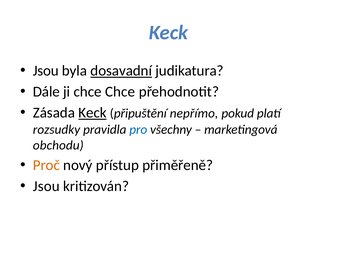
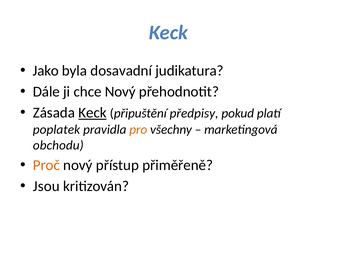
Jsou: Jsou -> Jako (46, 71)
dosavadní underline: present -> none (121, 71)
chce Chce: Chce -> Nový (120, 92)
nepřímo: nepřímo -> předpisy (194, 113)
rozsudky: rozsudky -> poplatek (56, 129)
pro colour: blue -> orange (138, 129)
